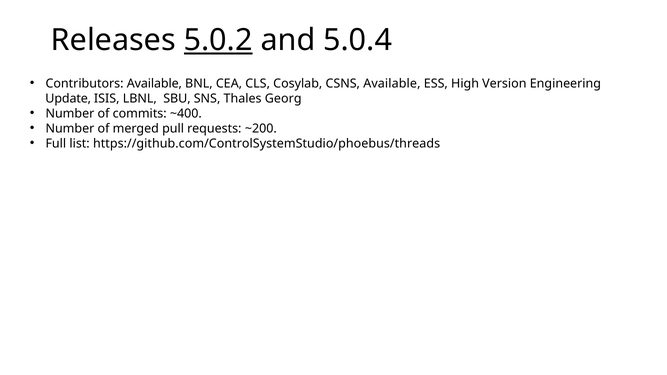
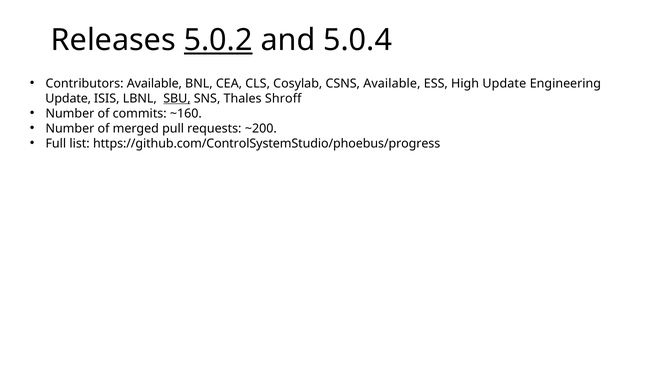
High Version: Version -> Update (504, 84)
SBU underline: none -> present (177, 99)
Georg: Georg -> Shroff (283, 99)
~400: ~400 -> ~160 (186, 114)
https://github.com/ControlSystemStudio/phoebus/threads: https://github.com/ControlSystemStudio/phoebus/threads -> https://github.com/ControlSystemStudio/phoebus/progress (267, 144)
